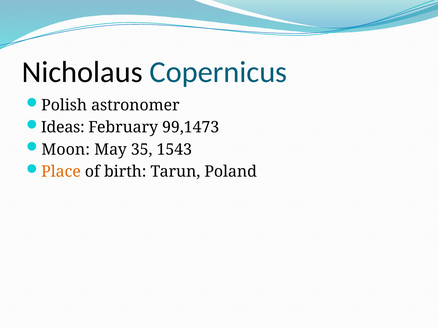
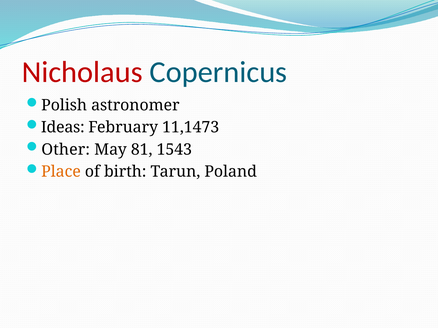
Nicholaus colour: black -> red (82, 72)
99,1473: 99,1473 -> 11,1473 (191, 128)
Moon: Moon -> Other (66, 150)
35: 35 -> 81 (142, 150)
